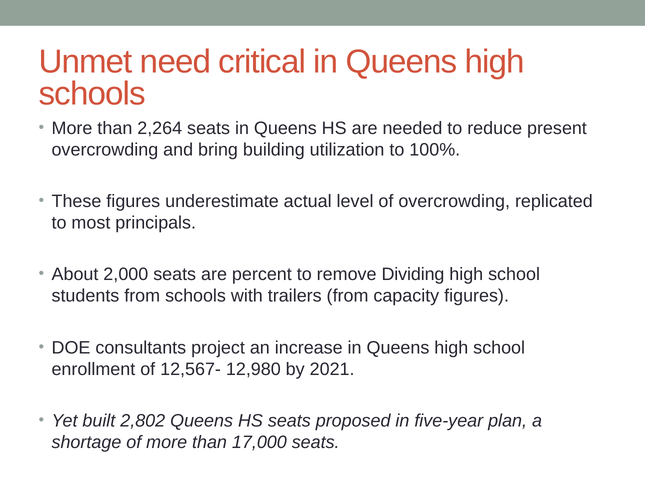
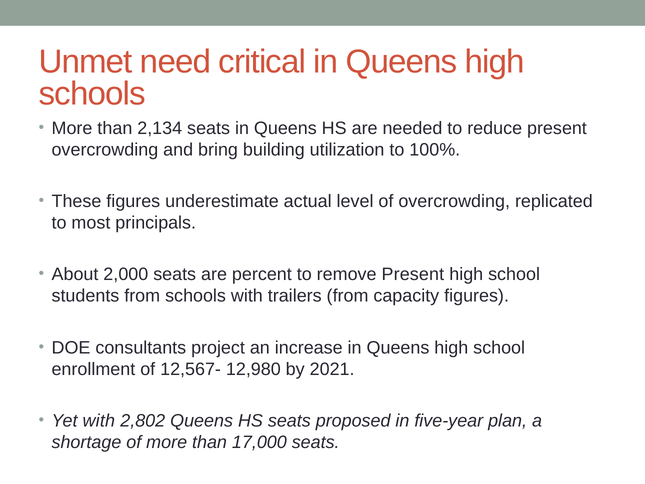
2,264: 2,264 -> 2,134 (160, 128)
remove Dividing: Dividing -> Present (413, 274)
Yet built: built -> with (99, 421)
